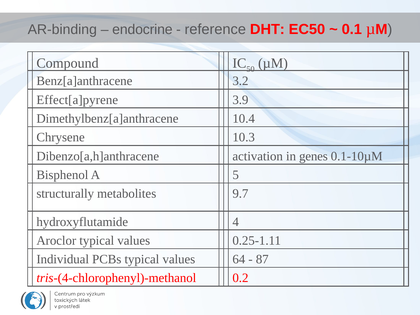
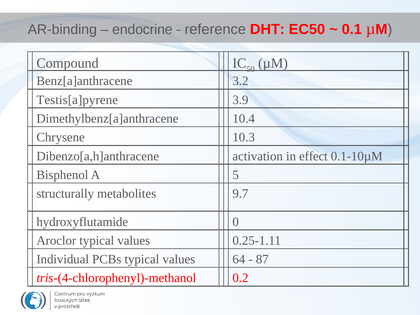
Effect[a]pyrene: Effect[a]pyrene -> Testis[a]pyrene (77, 100)
genes: genes -> effect (313, 156)
4: 4 -> 0 (236, 222)
